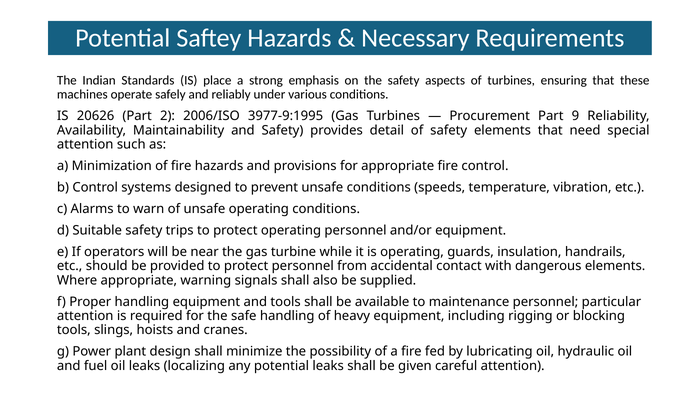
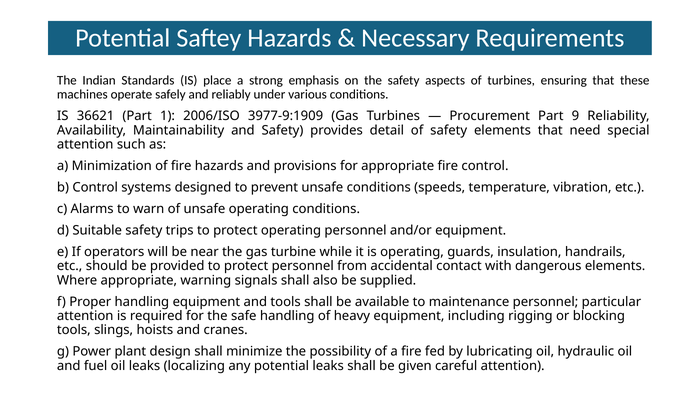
20626: 20626 -> 36621 (96, 116)
2: 2 -> 1 (167, 116)
3977-9:1995: 3977-9:1995 -> 3977-9:1909 (286, 116)
